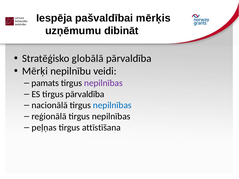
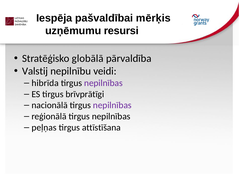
dibināt: dibināt -> resursi (121, 31)
Mērķi: Mērķi -> Valstij (35, 71)
pamats: pamats -> hibrīda (45, 83)
tirgus pārvaldība: pārvaldība -> brīvprātīgi (85, 94)
nepilnības colour: blue -> purple (112, 105)
